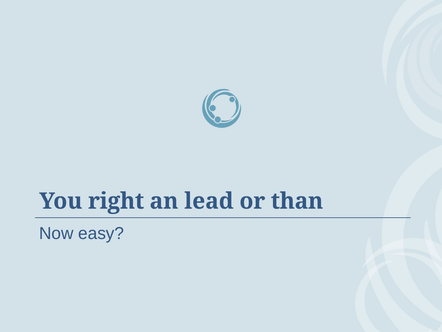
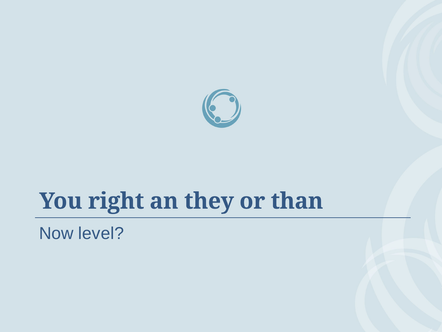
lead: lead -> they (209, 201)
easy: easy -> level (101, 233)
